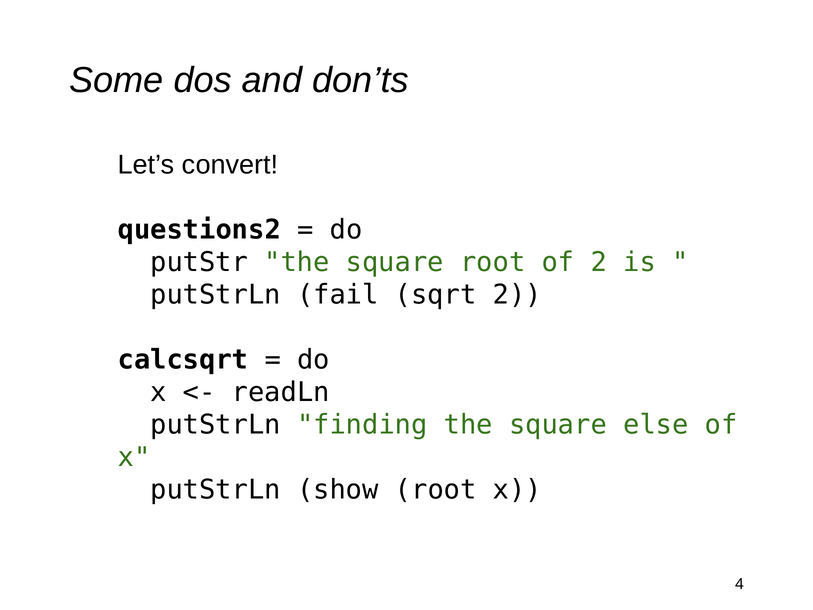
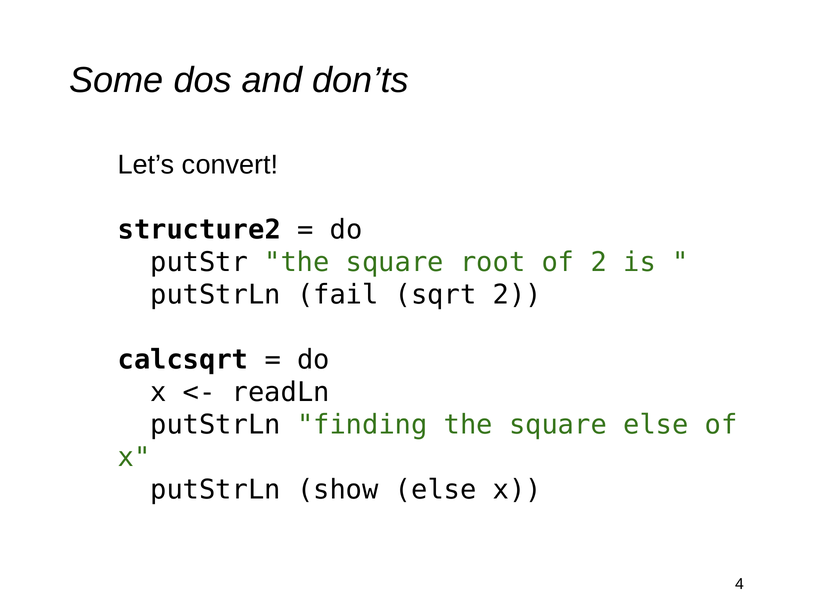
questions2: questions2 -> structure2 (199, 230)
show root: root -> else (436, 490)
